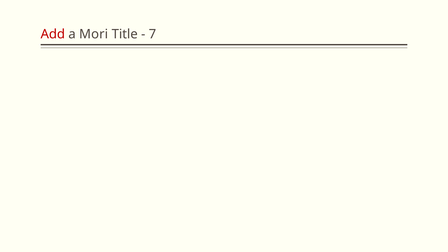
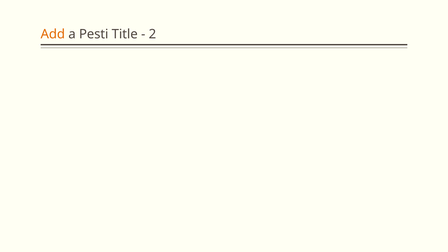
Add colour: red -> orange (53, 34)
Mori: Mori -> Pesti (94, 34)
7: 7 -> 2 (152, 34)
